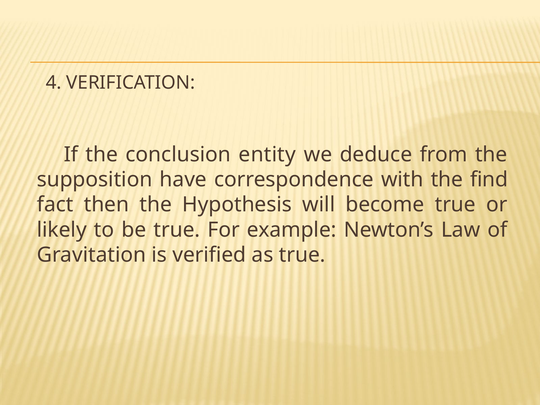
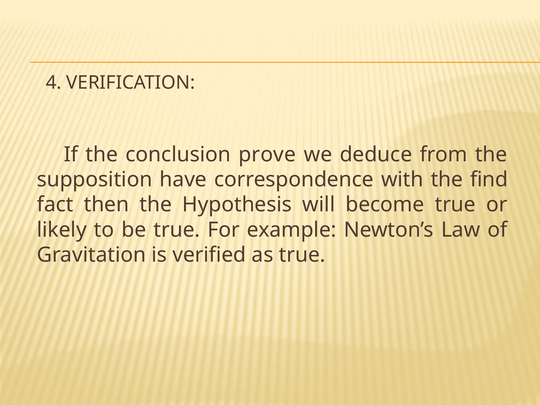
entity: entity -> prove (267, 154)
